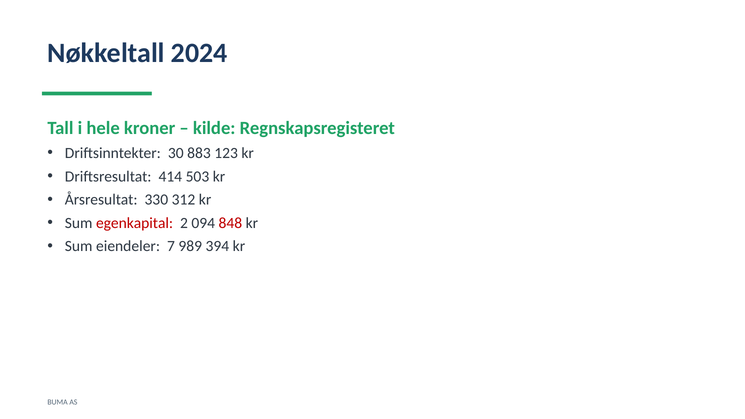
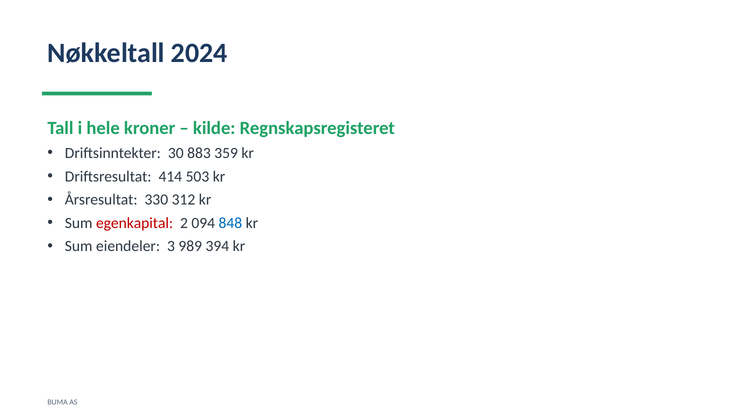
123: 123 -> 359 (226, 153)
848 colour: red -> blue (230, 223)
7: 7 -> 3 (171, 246)
